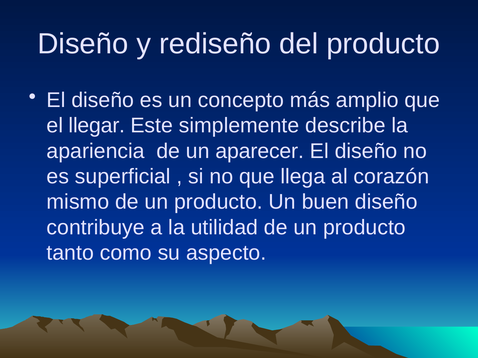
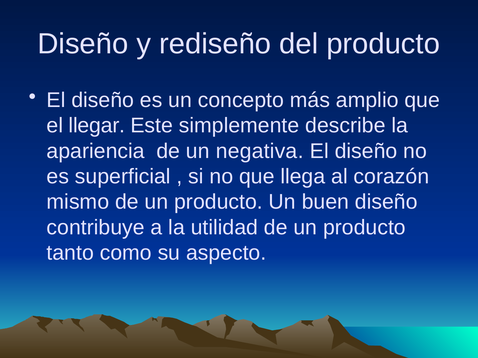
aparecer: aparecer -> negativa (260, 151)
